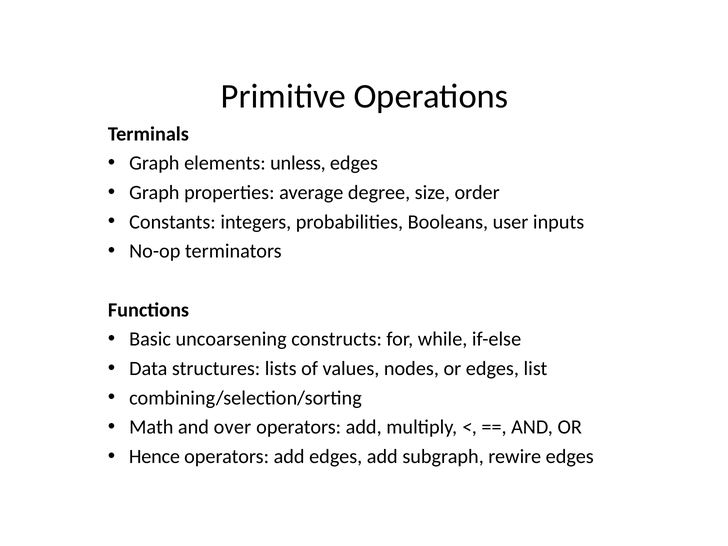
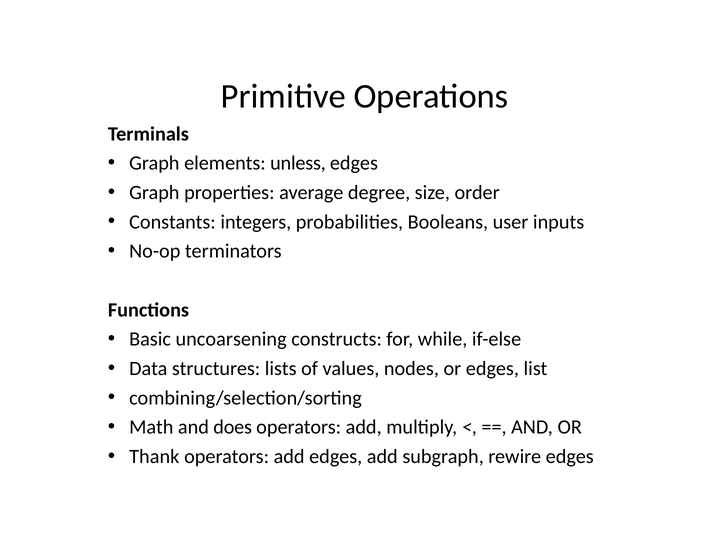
over: over -> does (233, 427)
Hence: Hence -> Thank (154, 457)
